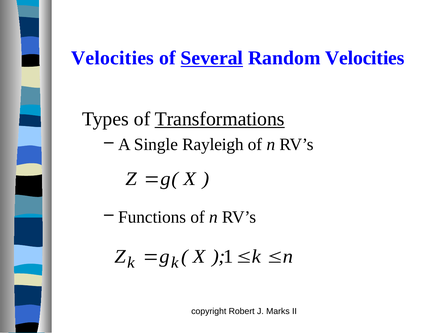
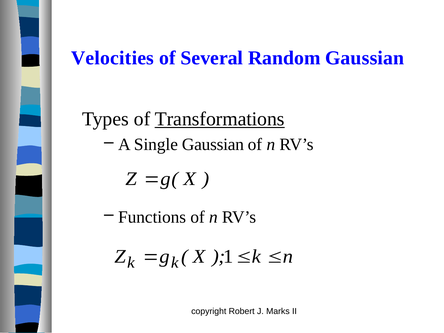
Several underline: present -> none (212, 58)
Random Velocities: Velocities -> Gaussian (365, 58)
Single Rayleigh: Rayleigh -> Gaussian (213, 145)
